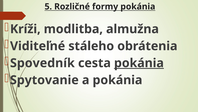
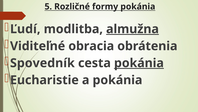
Kríži: Kríži -> Ľudí (25, 29)
almužna underline: none -> present (132, 29)
stáleho: stáleho -> obracia (91, 46)
Spytovanie: Spytovanie -> Eucharistie (44, 80)
